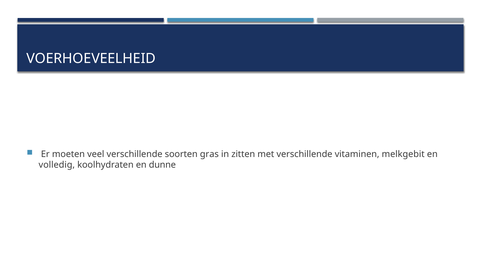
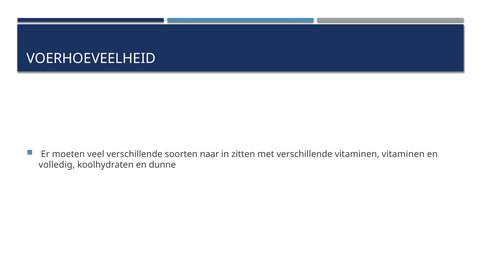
gras: gras -> naar (209, 154)
vitaminen melkgebit: melkgebit -> vitaminen (403, 154)
